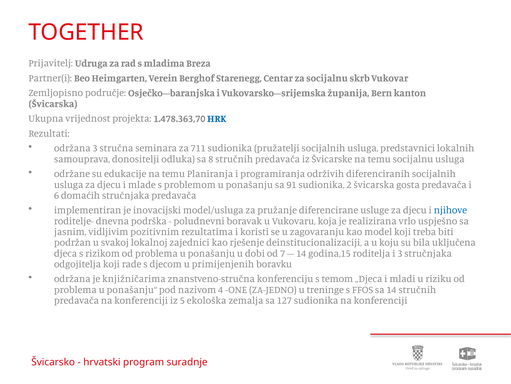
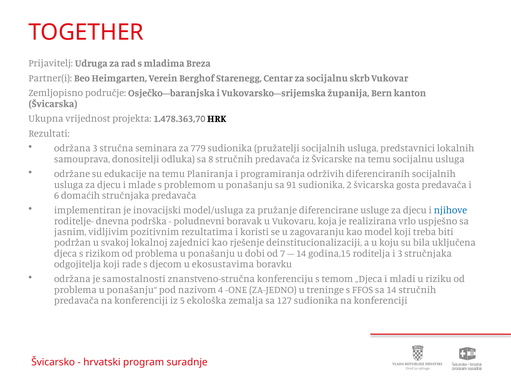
HRK colour: blue -> black (217, 118)
711: 711 -> 779 (198, 148)
primijenjenih: primijenjenih -> ekosustavima (223, 264)
knjižničarima: knjižničarima -> samostalnosti (134, 278)
